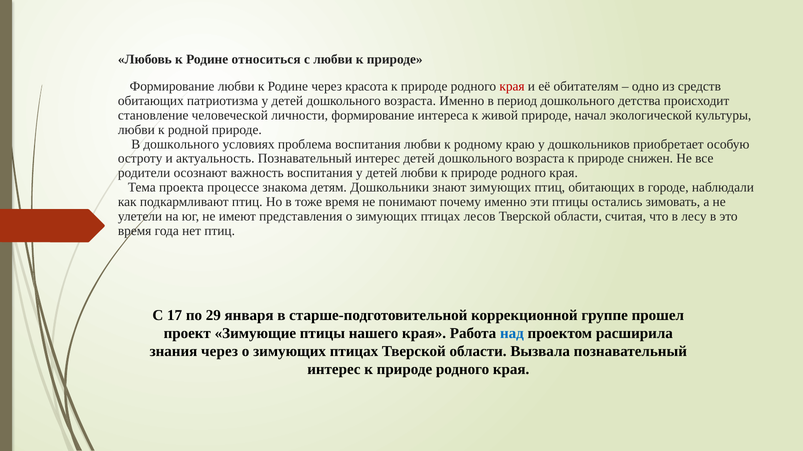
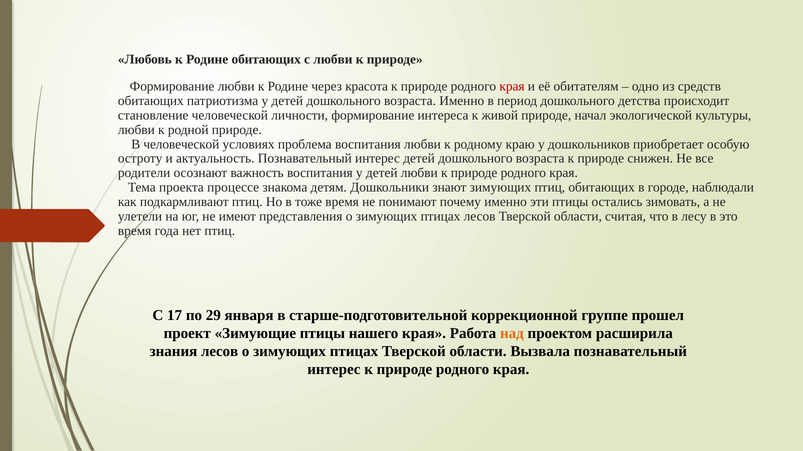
Родине относиться: относиться -> обитающих (266, 60)
В дошкольного: дошкольного -> человеческой (181, 144)
над colour: blue -> orange (512, 334)
знания через: через -> лесов (220, 352)
